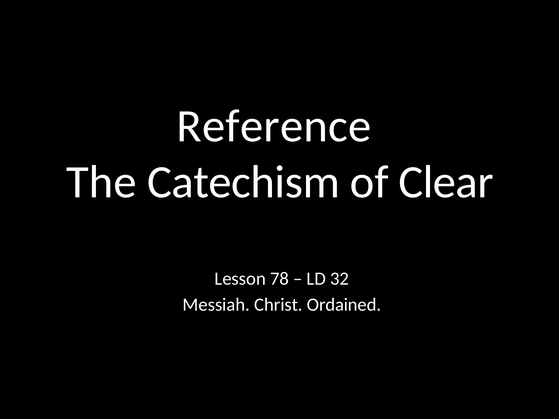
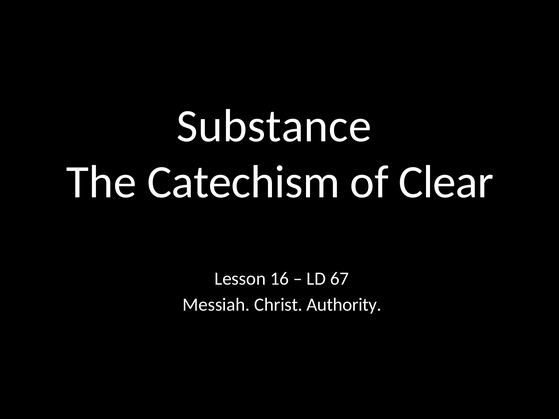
Reference: Reference -> Substance (274, 126)
78: 78 -> 16 (279, 279)
32: 32 -> 67 (340, 279)
Ordained: Ordained -> Authority (344, 305)
